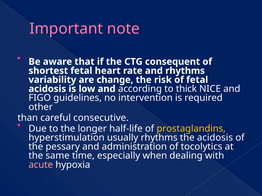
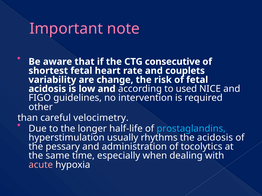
consequent: consequent -> consecutive (173, 62)
and rhythms: rhythms -> couplets (185, 71)
thick: thick -> used (186, 89)
consecutive: consecutive -> velocimetry (101, 118)
prostaglandins colour: yellow -> light blue (191, 129)
